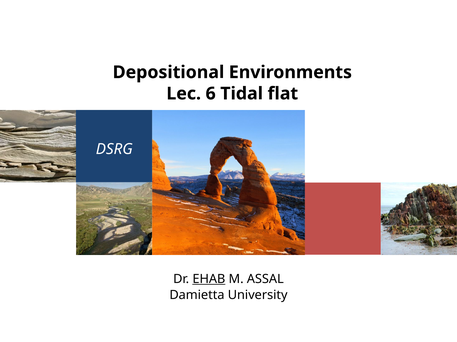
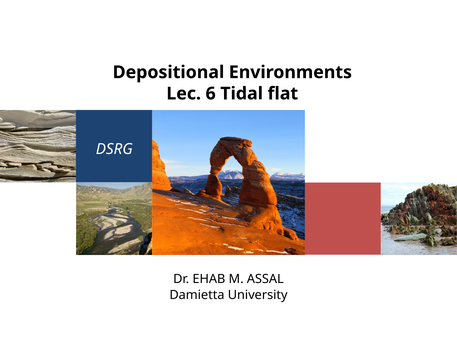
EHAB underline: present -> none (209, 279)
